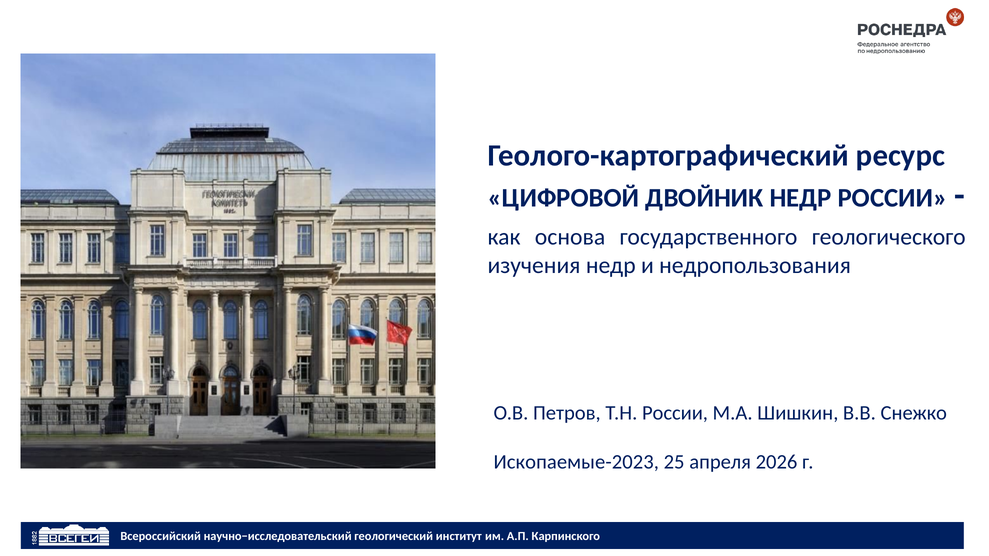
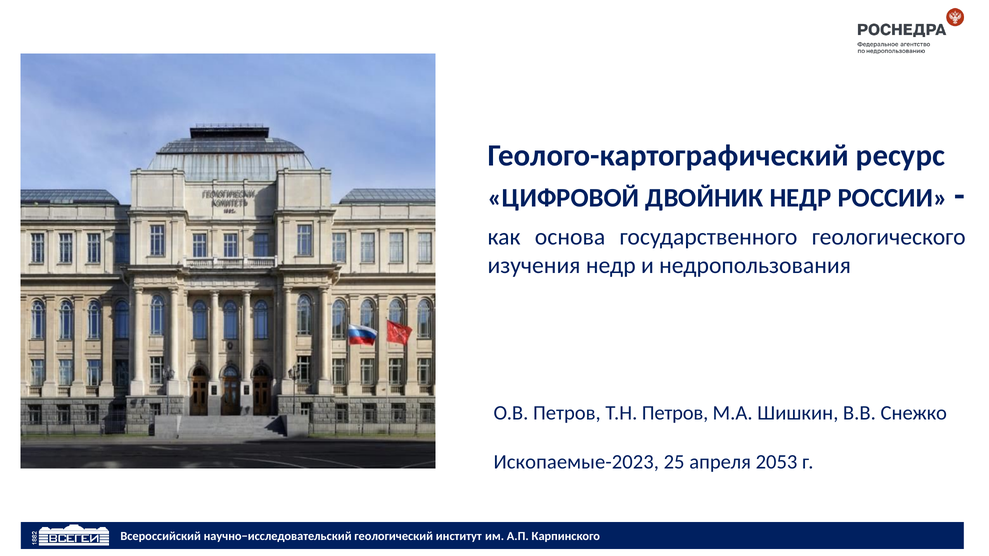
Т.Н России: России -> Петров (675, 413)
2026: 2026 -> 2053 (777, 462)
